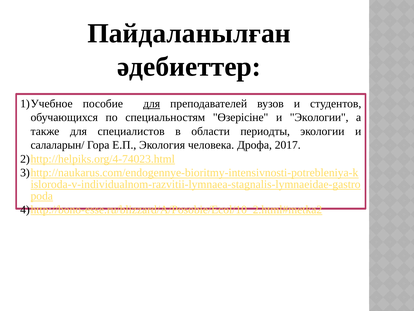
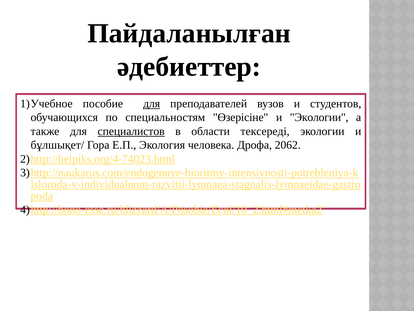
специалистов underline: none -> present (131, 131)
периодты: периодты -> тексереді (265, 131)
салаларын/: салаларын/ -> бұлшықет/ (57, 145)
2017: 2017 -> 2062 (288, 145)
